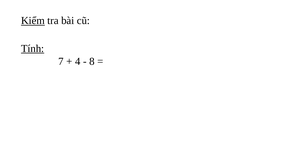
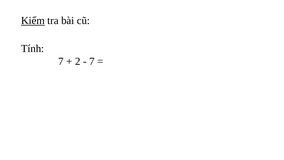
Tính underline: present -> none (33, 48)
4: 4 -> 2 (78, 61)
8: 8 -> 7 (92, 61)
